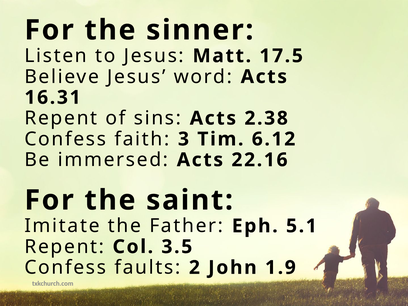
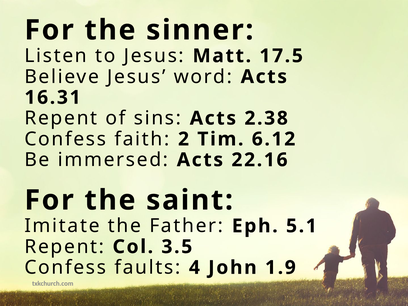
3: 3 -> 2 (184, 139)
2: 2 -> 4 (194, 268)
